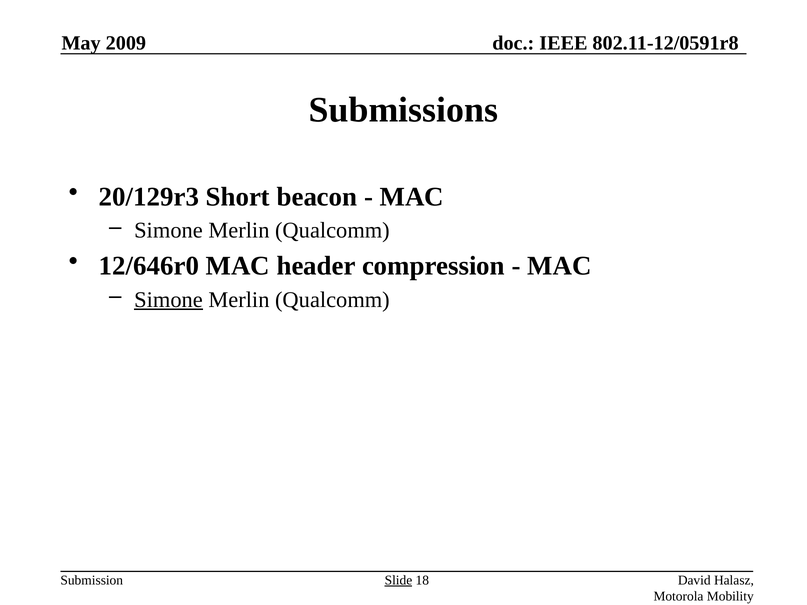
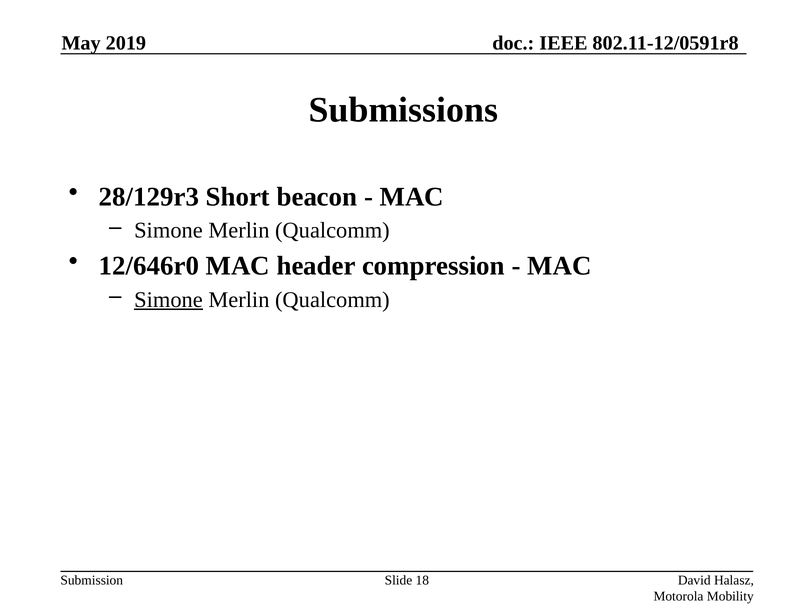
2009: 2009 -> 2019 (126, 43)
20/129r3: 20/129r3 -> 28/129r3 (149, 197)
Slide underline: present -> none (398, 580)
